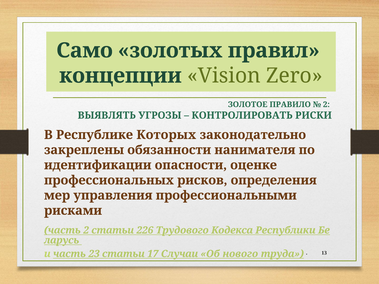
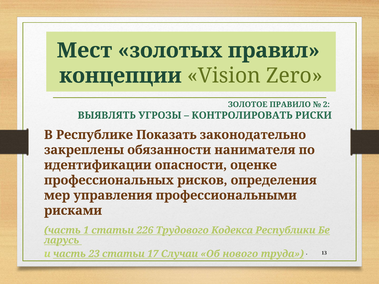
Само: Само -> Мест (84, 51)
Которых: Которых -> Показать (166, 135)
часть 2: 2 -> 1 (86, 230)
